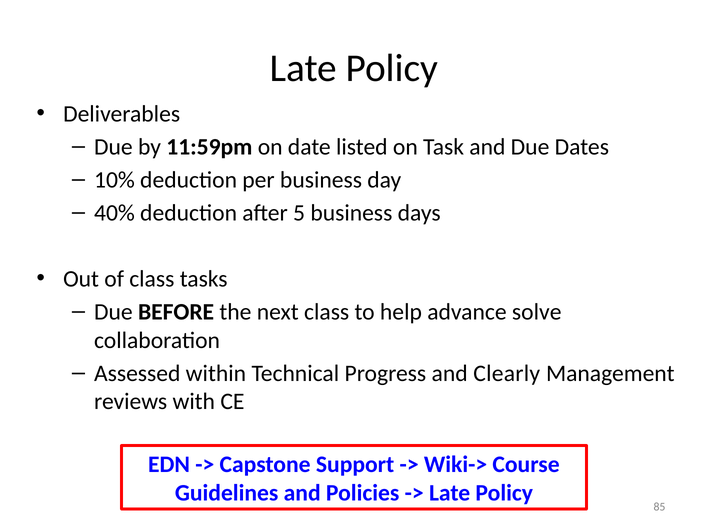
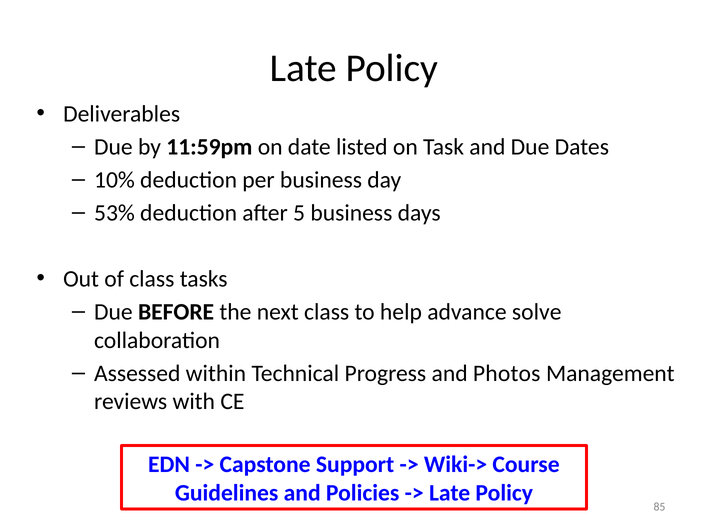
40%: 40% -> 53% (114, 213)
Clearly: Clearly -> Photos (507, 373)
